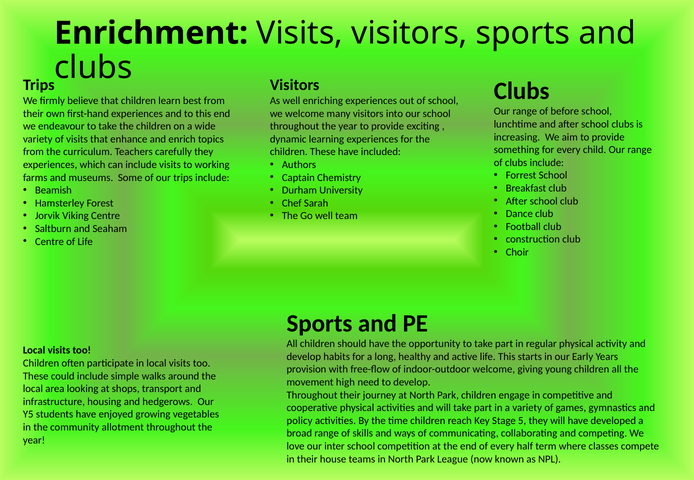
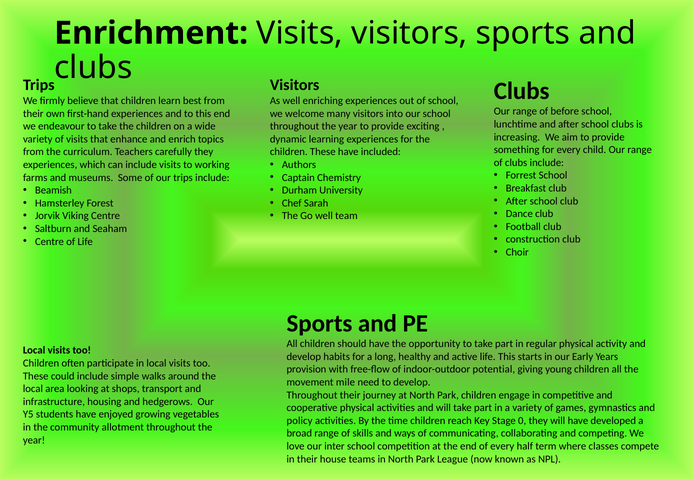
indoor-outdoor welcome: welcome -> potential (494, 370)
high: high -> mile (345, 383)
5: 5 -> 0 (522, 421)
